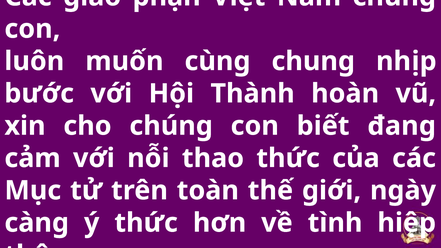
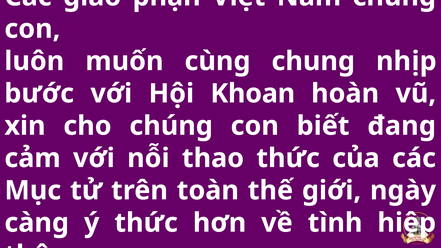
Thành: Thành -> Khoan (253, 94)
